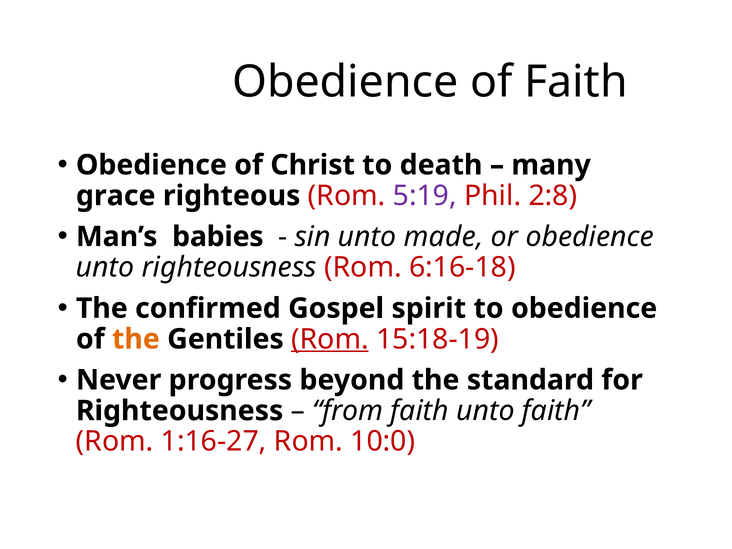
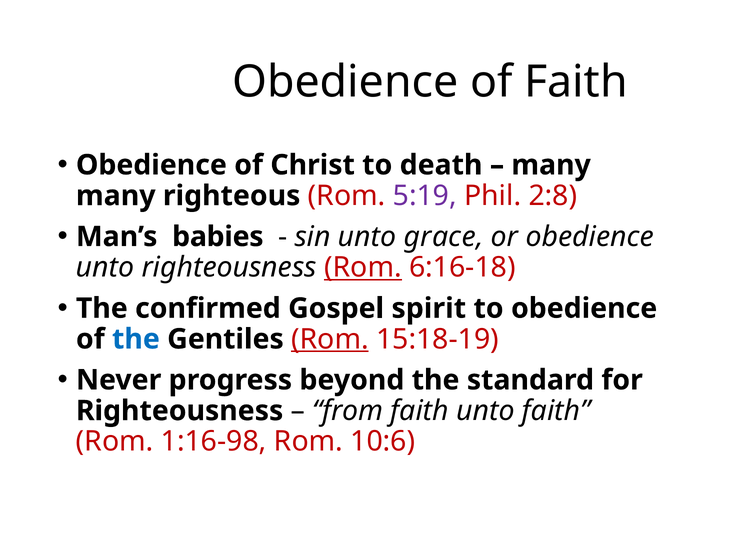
grace: grace -> many (116, 196)
made: made -> grace (444, 237)
Rom underline: none -> present (363, 267)
the colour: orange -> blue (136, 339)
1:16-27: 1:16-27 -> 1:16-98 (214, 442)
10:0: 10:0 -> 10:6 (383, 442)
